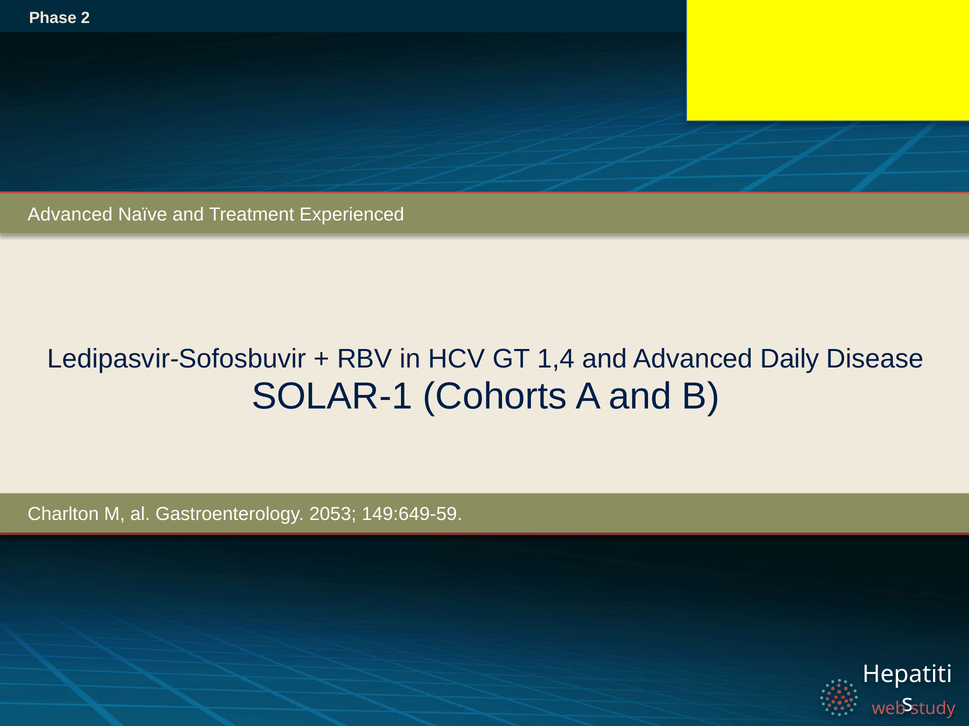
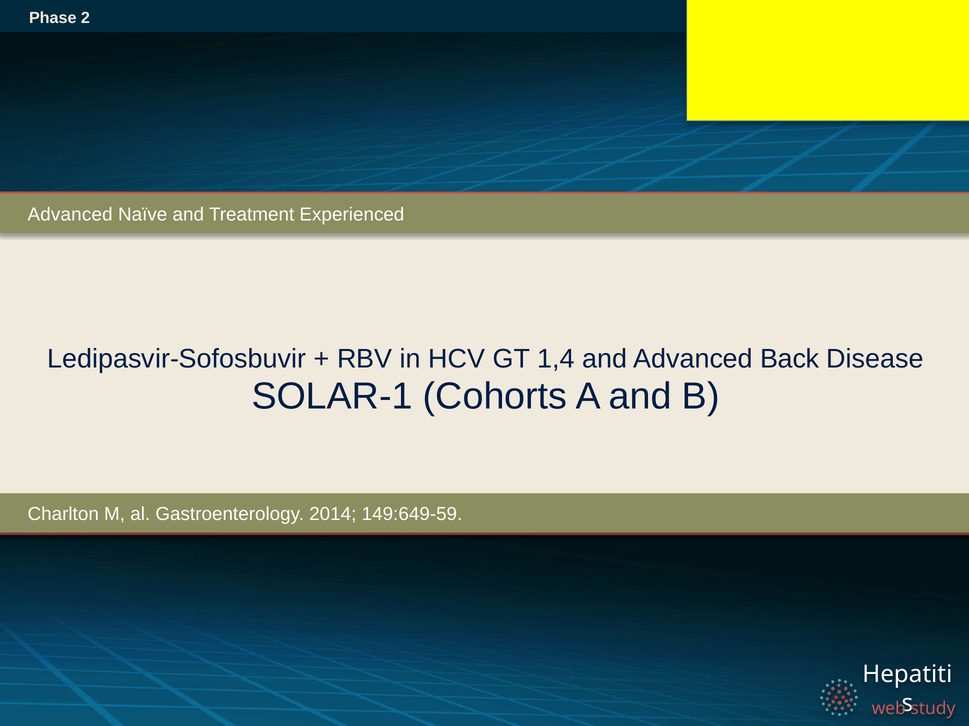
Daily: Daily -> Back (790, 359)
2053: 2053 -> 2014 (333, 515)
